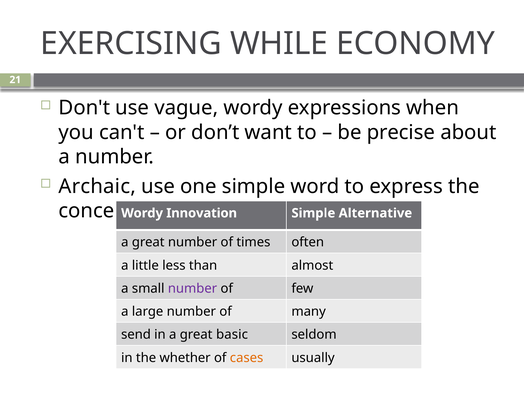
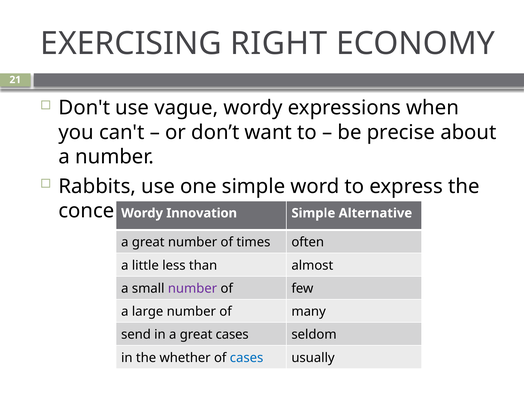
WHILE: WHILE -> RIGHT (279, 44)
Archaic: Archaic -> Rabbits (97, 186)
great basic: basic -> cases (232, 335)
cases colour: orange -> blue (247, 358)
